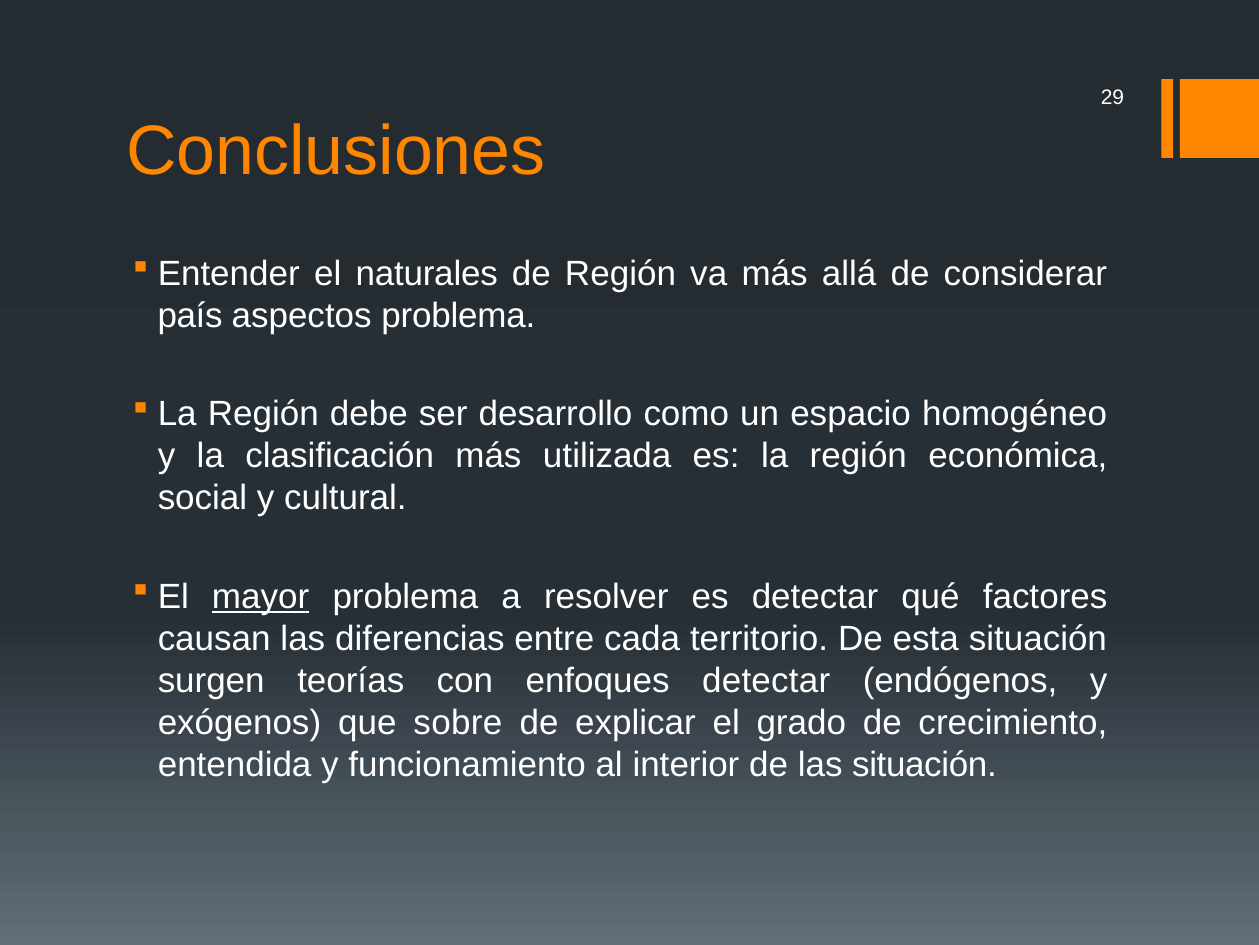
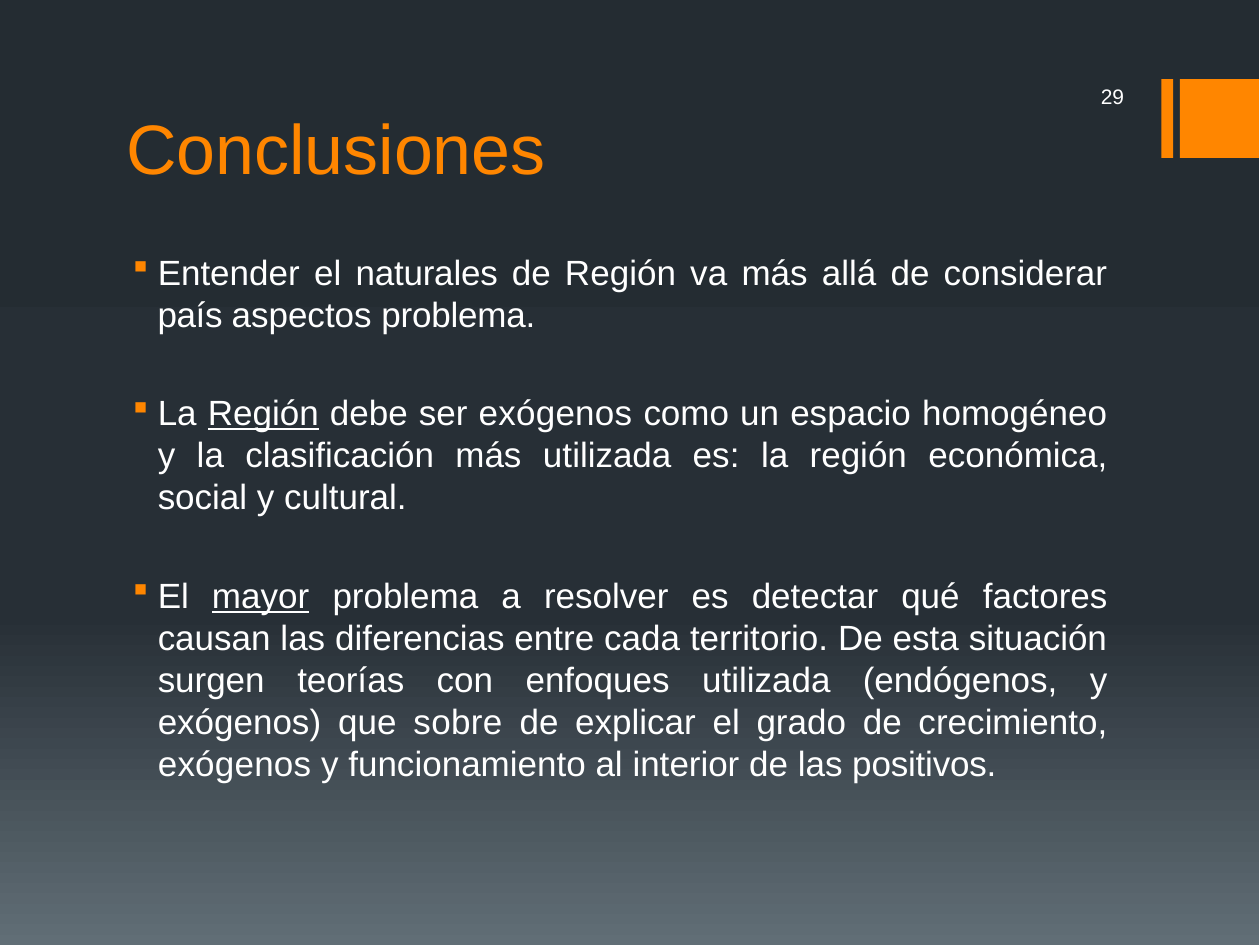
Región underline: none -> present (263, 414)
ser desarrollo: desarrollo -> exógenos (555, 414)
enfoques detectar: detectar -> utilizada (766, 680)
entendida: entendida -> exógenos (235, 764)
las situación: situación -> positivos (924, 764)
